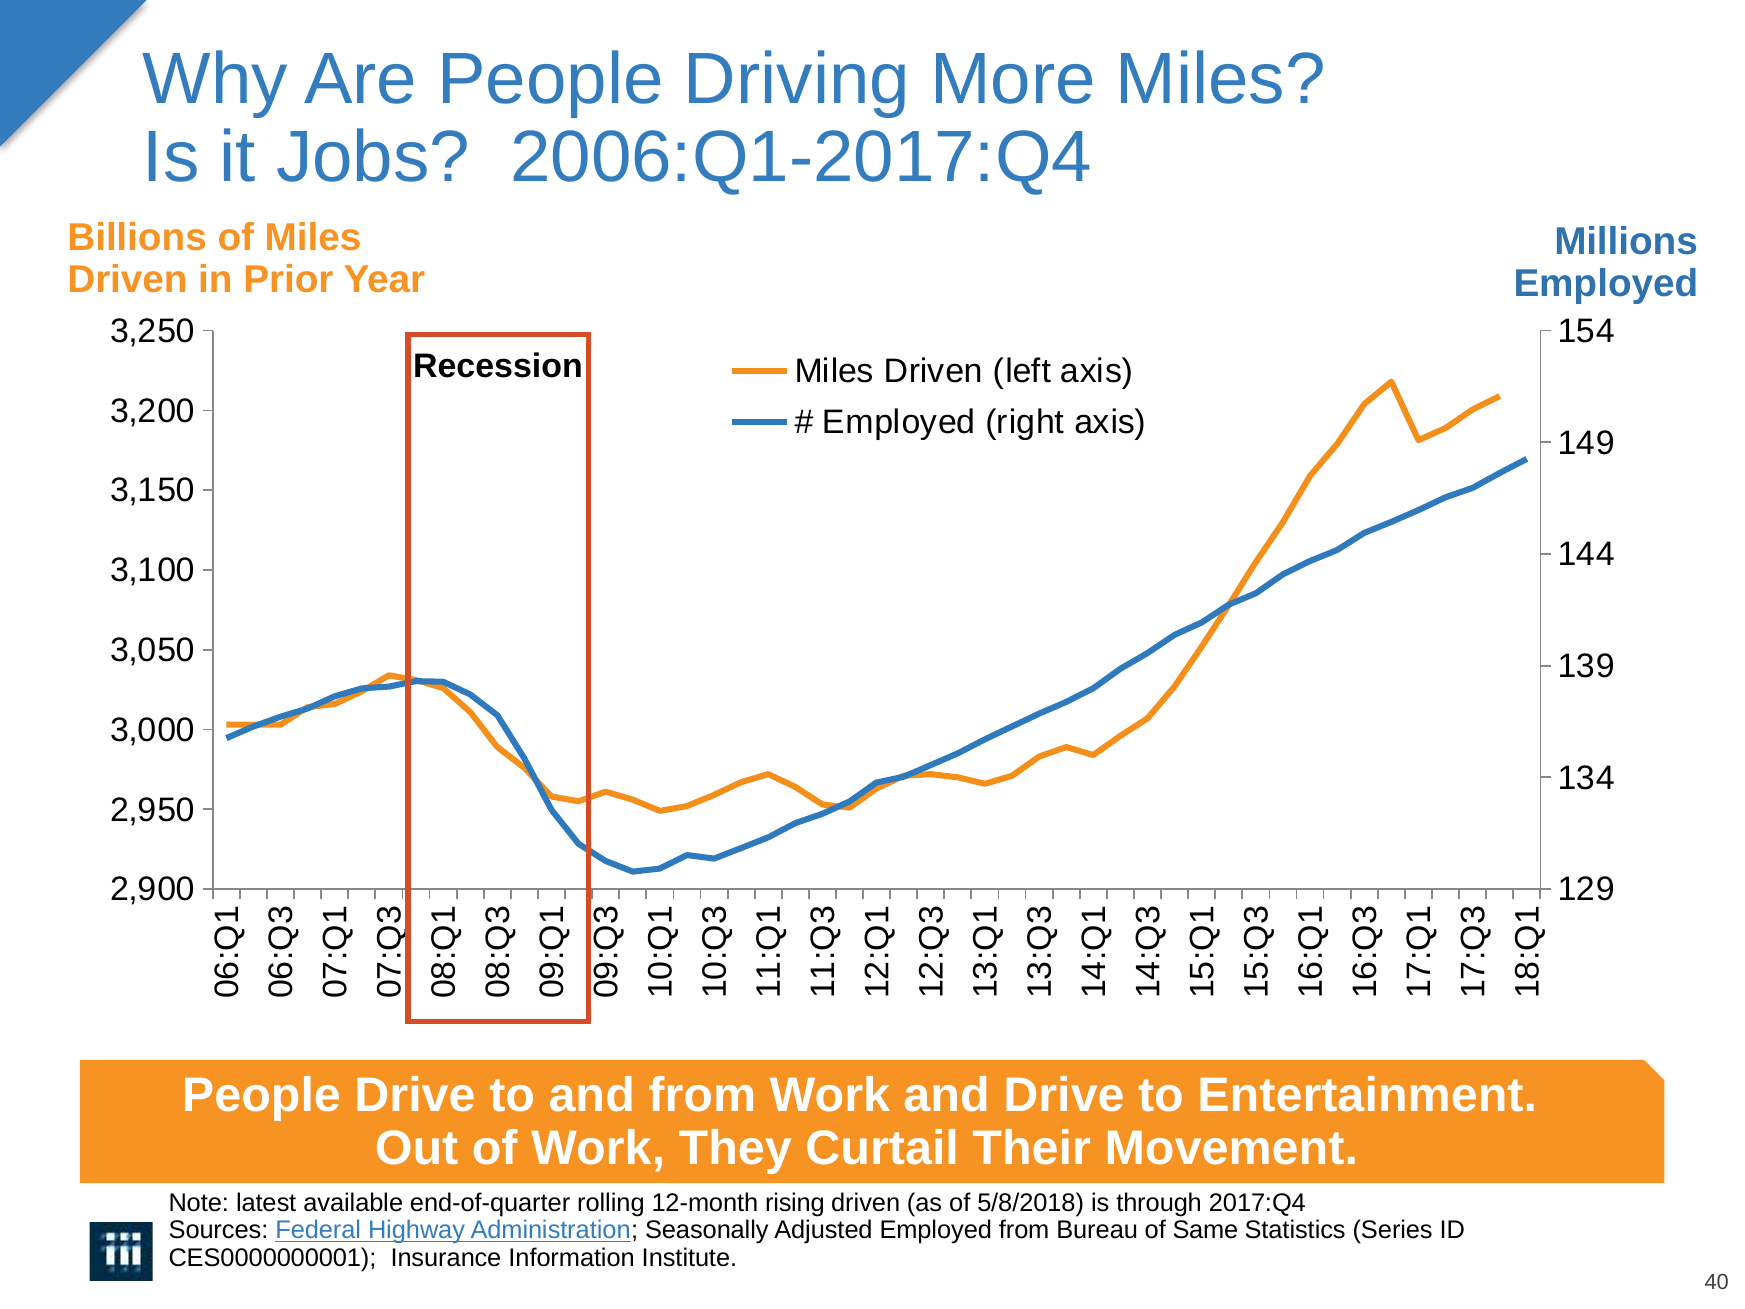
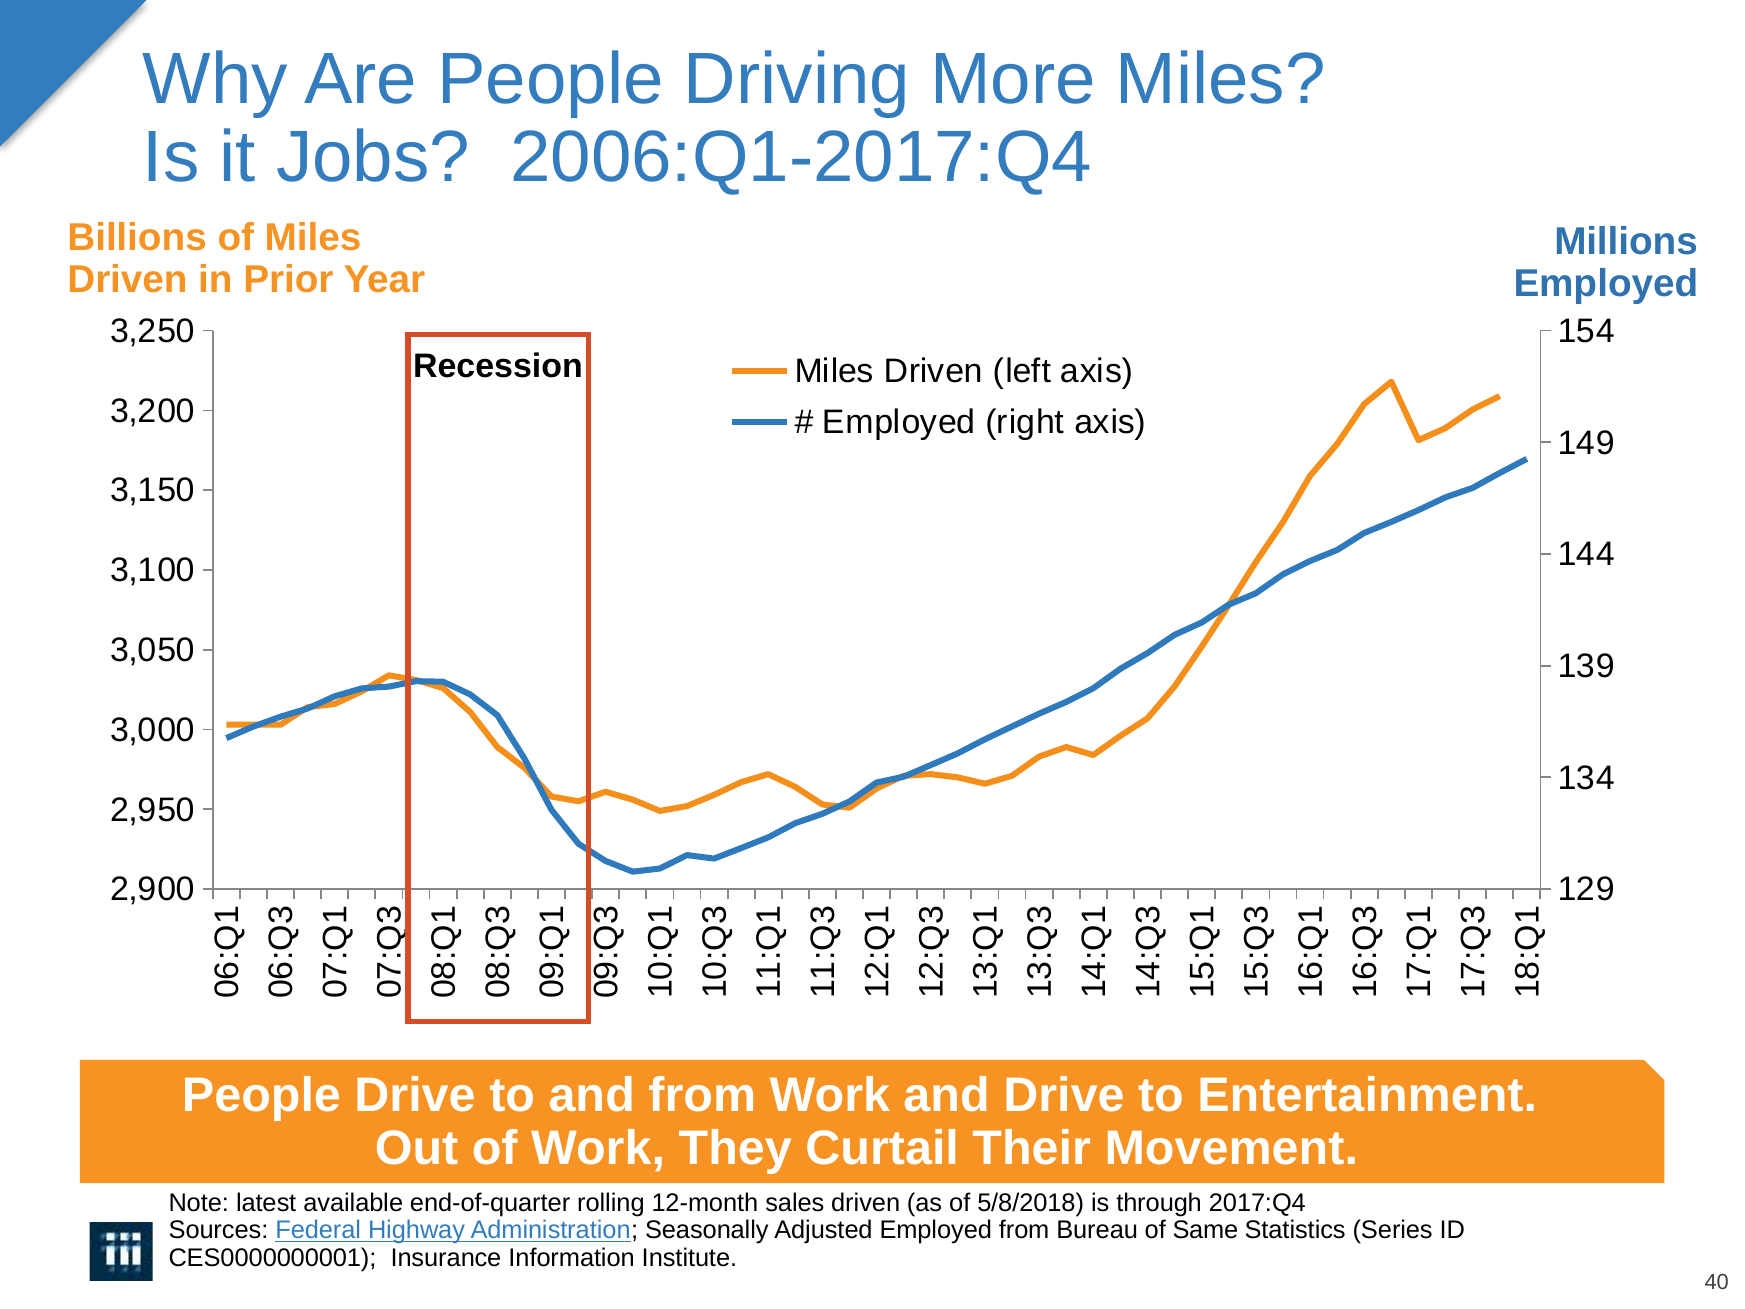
rising: rising -> sales (795, 1203)
